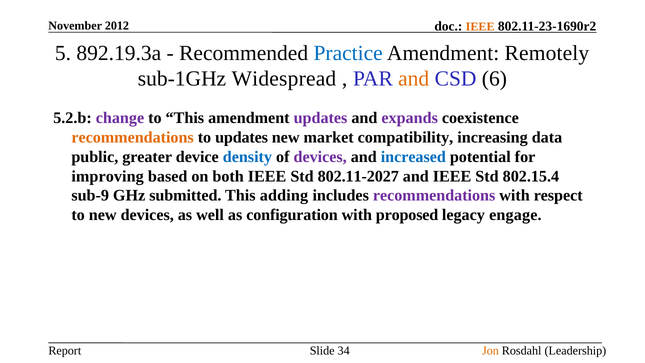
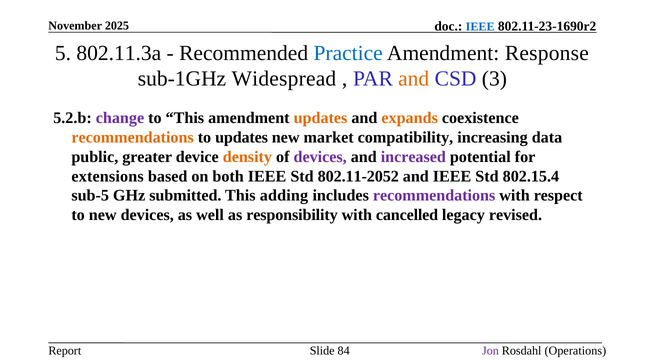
IEEE colour: orange -> blue (480, 27)
2012: 2012 -> 2025 (117, 26)
892.19.3a: 892.19.3a -> 802.11.3a (119, 53)
Remotely: Remotely -> Response (547, 53)
6: 6 -> 3 (494, 79)
updates colour: purple -> orange (321, 118)
expands colour: purple -> orange (410, 118)
density colour: blue -> orange (247, 157)
increased colour: blue -> purple (413, 157)
improving: improving -> extensions (108, 176)
802.11-2027: 802.11-2027 -> 802.11-2052 (358, 176)
sub-9: sub-9 -> sub-5 (90, 195)
configuration: configuration -> responsibility (292, 215)
proposed: proposed -> cancelled (407, 215)
engage: engage -> revised (515, 215)
34: 34 -> 84 (344, 351)
Jon colour: orange -> purple (490, 351)
Leadership: Leadership -> Operations (575, 351)
